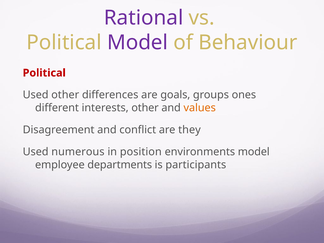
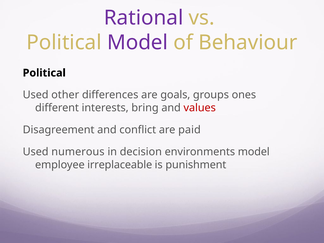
Political colour: red -> black (44, 73)
interests other: other -> bring (145, 108)
values colour: orange -> red (200, 108)
they: they -> paid (189, 130)
position: position -> decision (141, 152)
departments: departments -> irreplaceable (120, 165)
participants: participants -> punishment (196, 165)
